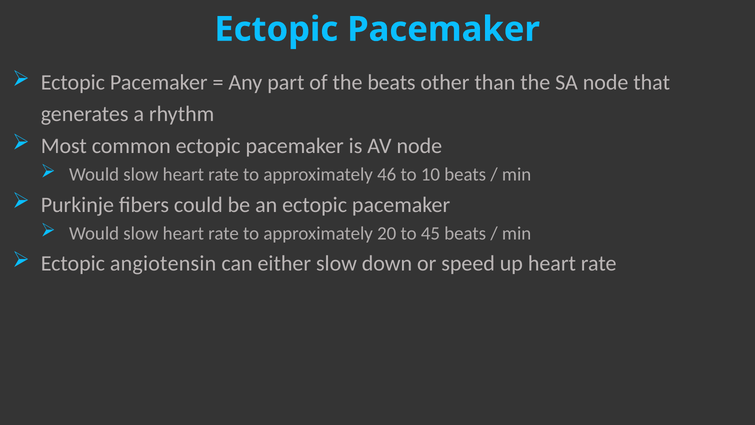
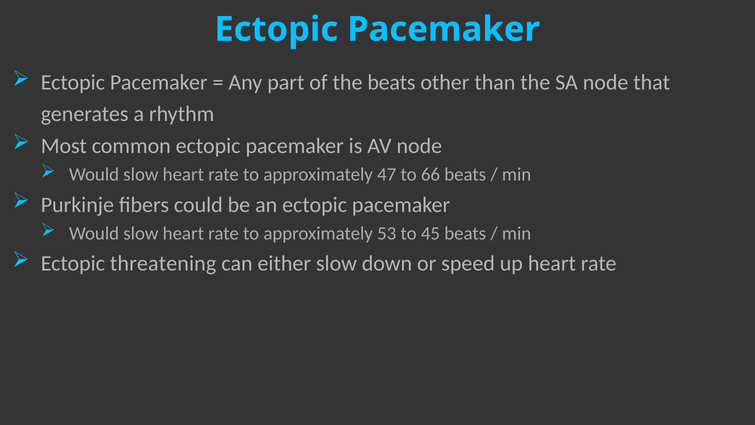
46: 46 -> 47 (387, 175)
10: 10 -> 66 (430, 175)
20: 20 -> 53 (387, 233)
angiotensin: angiotensin -> threatening (163, 263)
